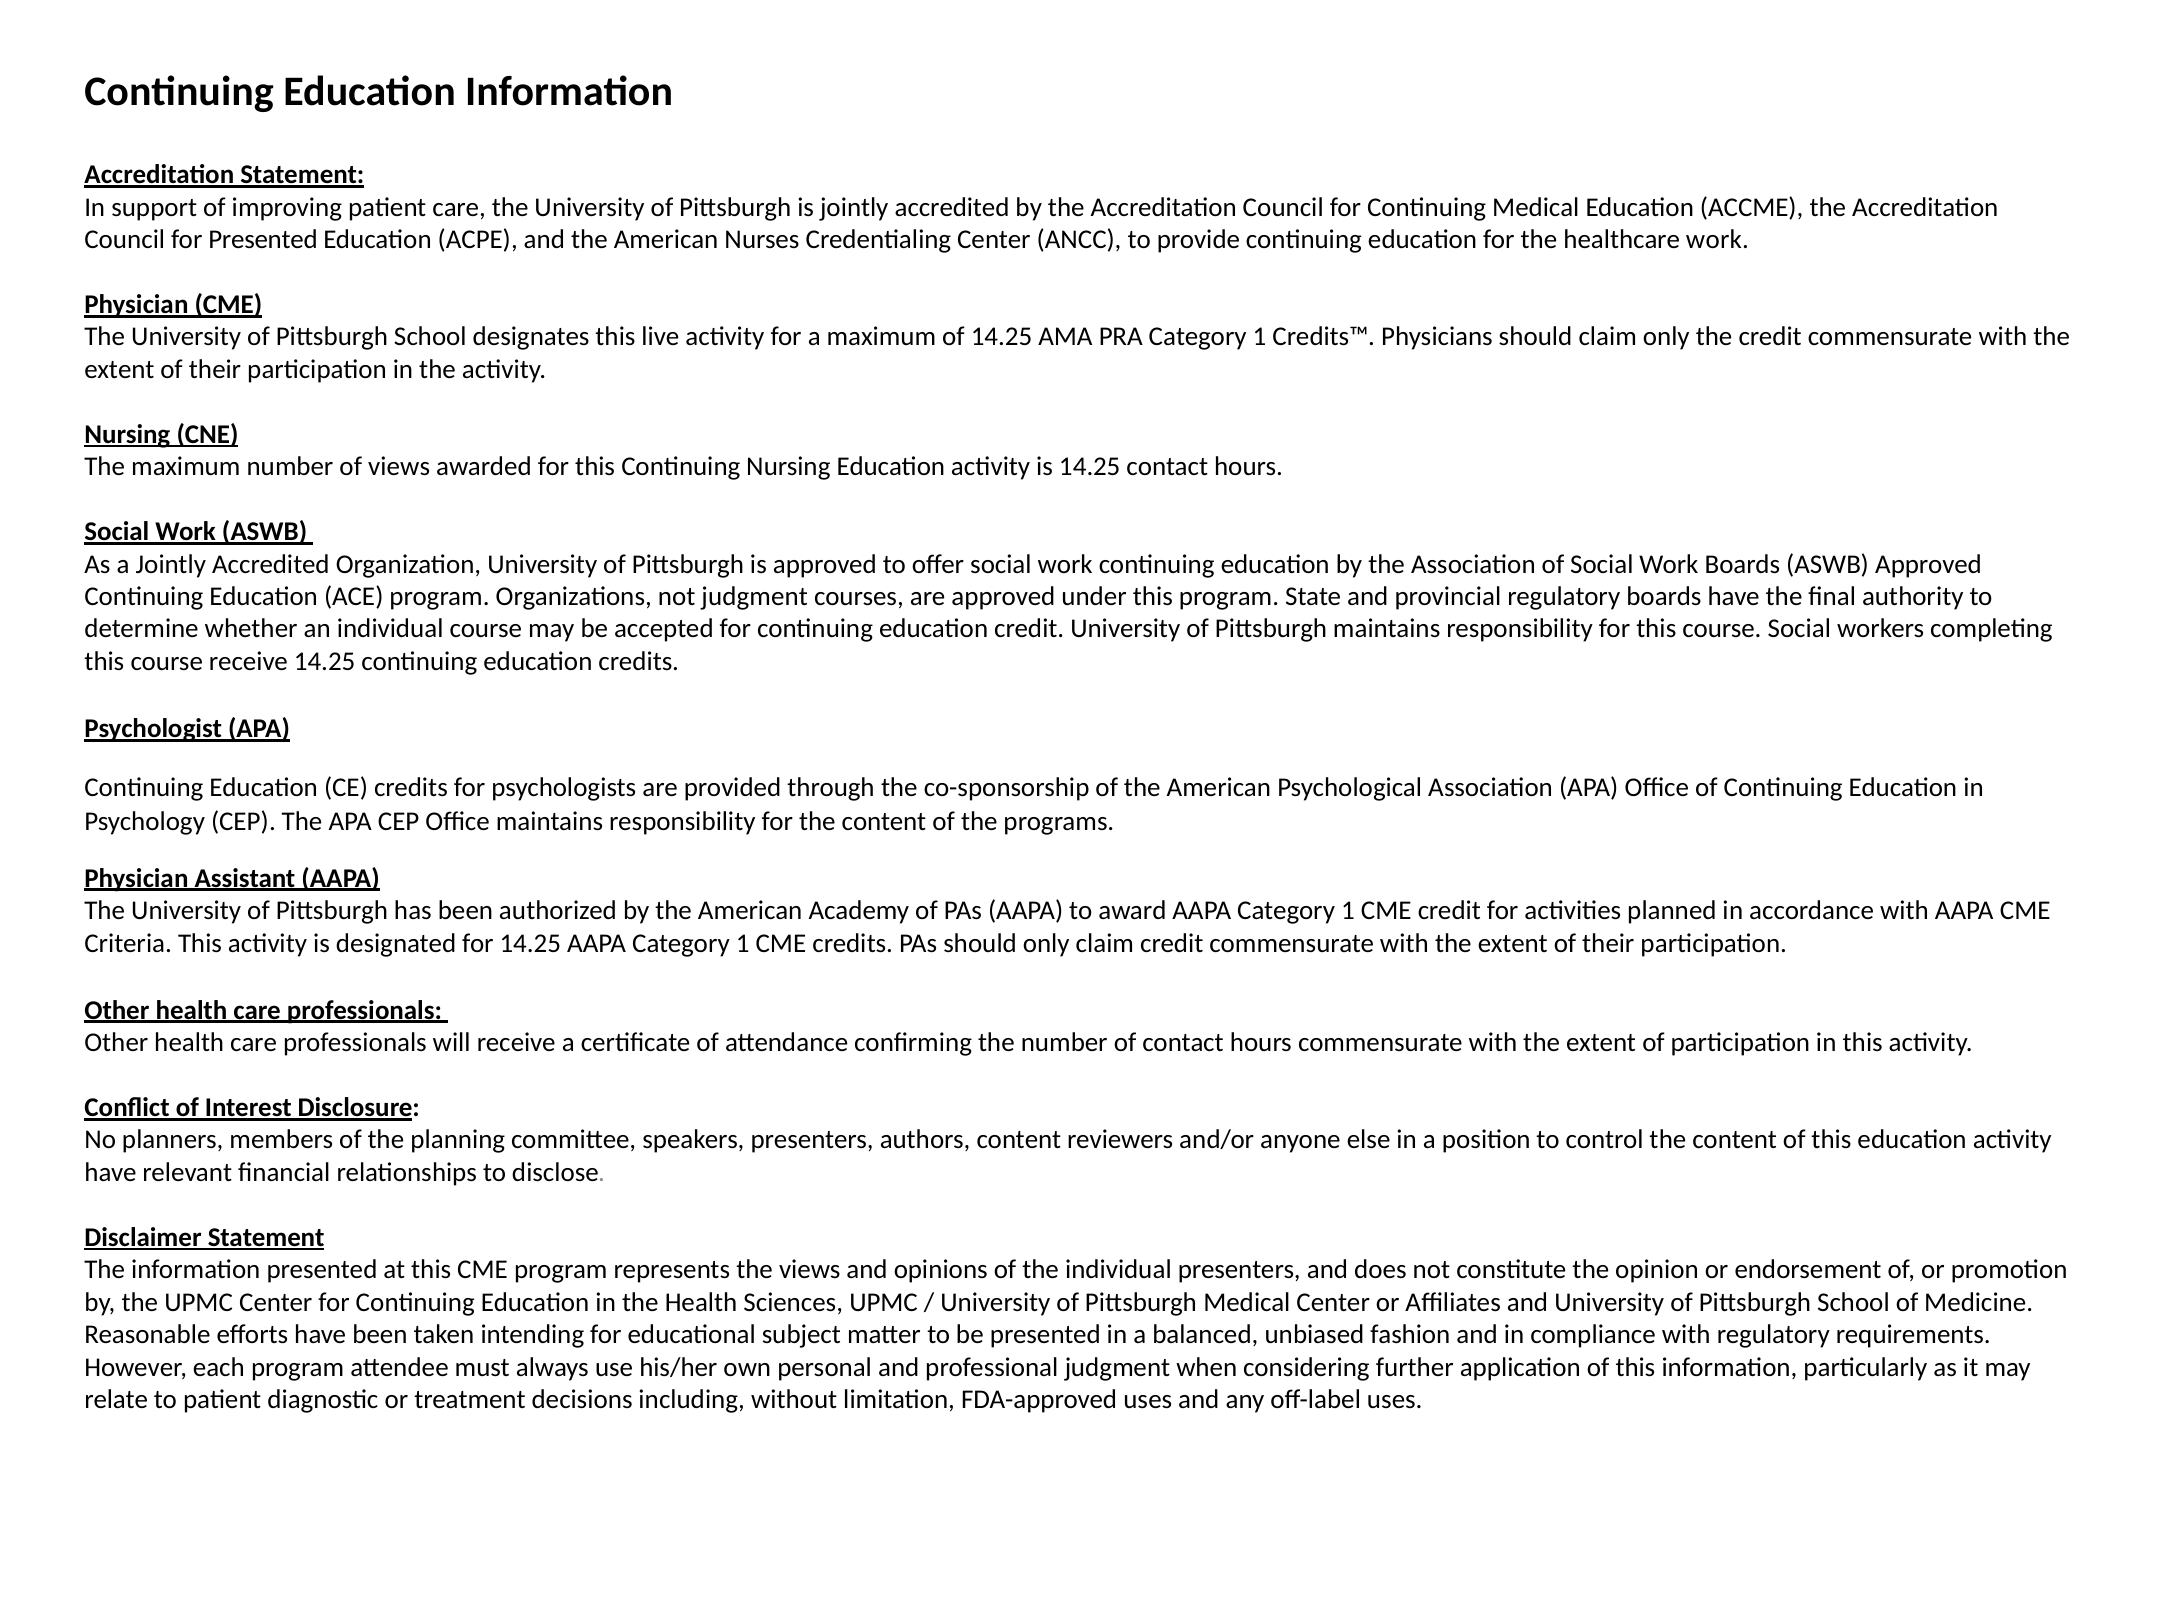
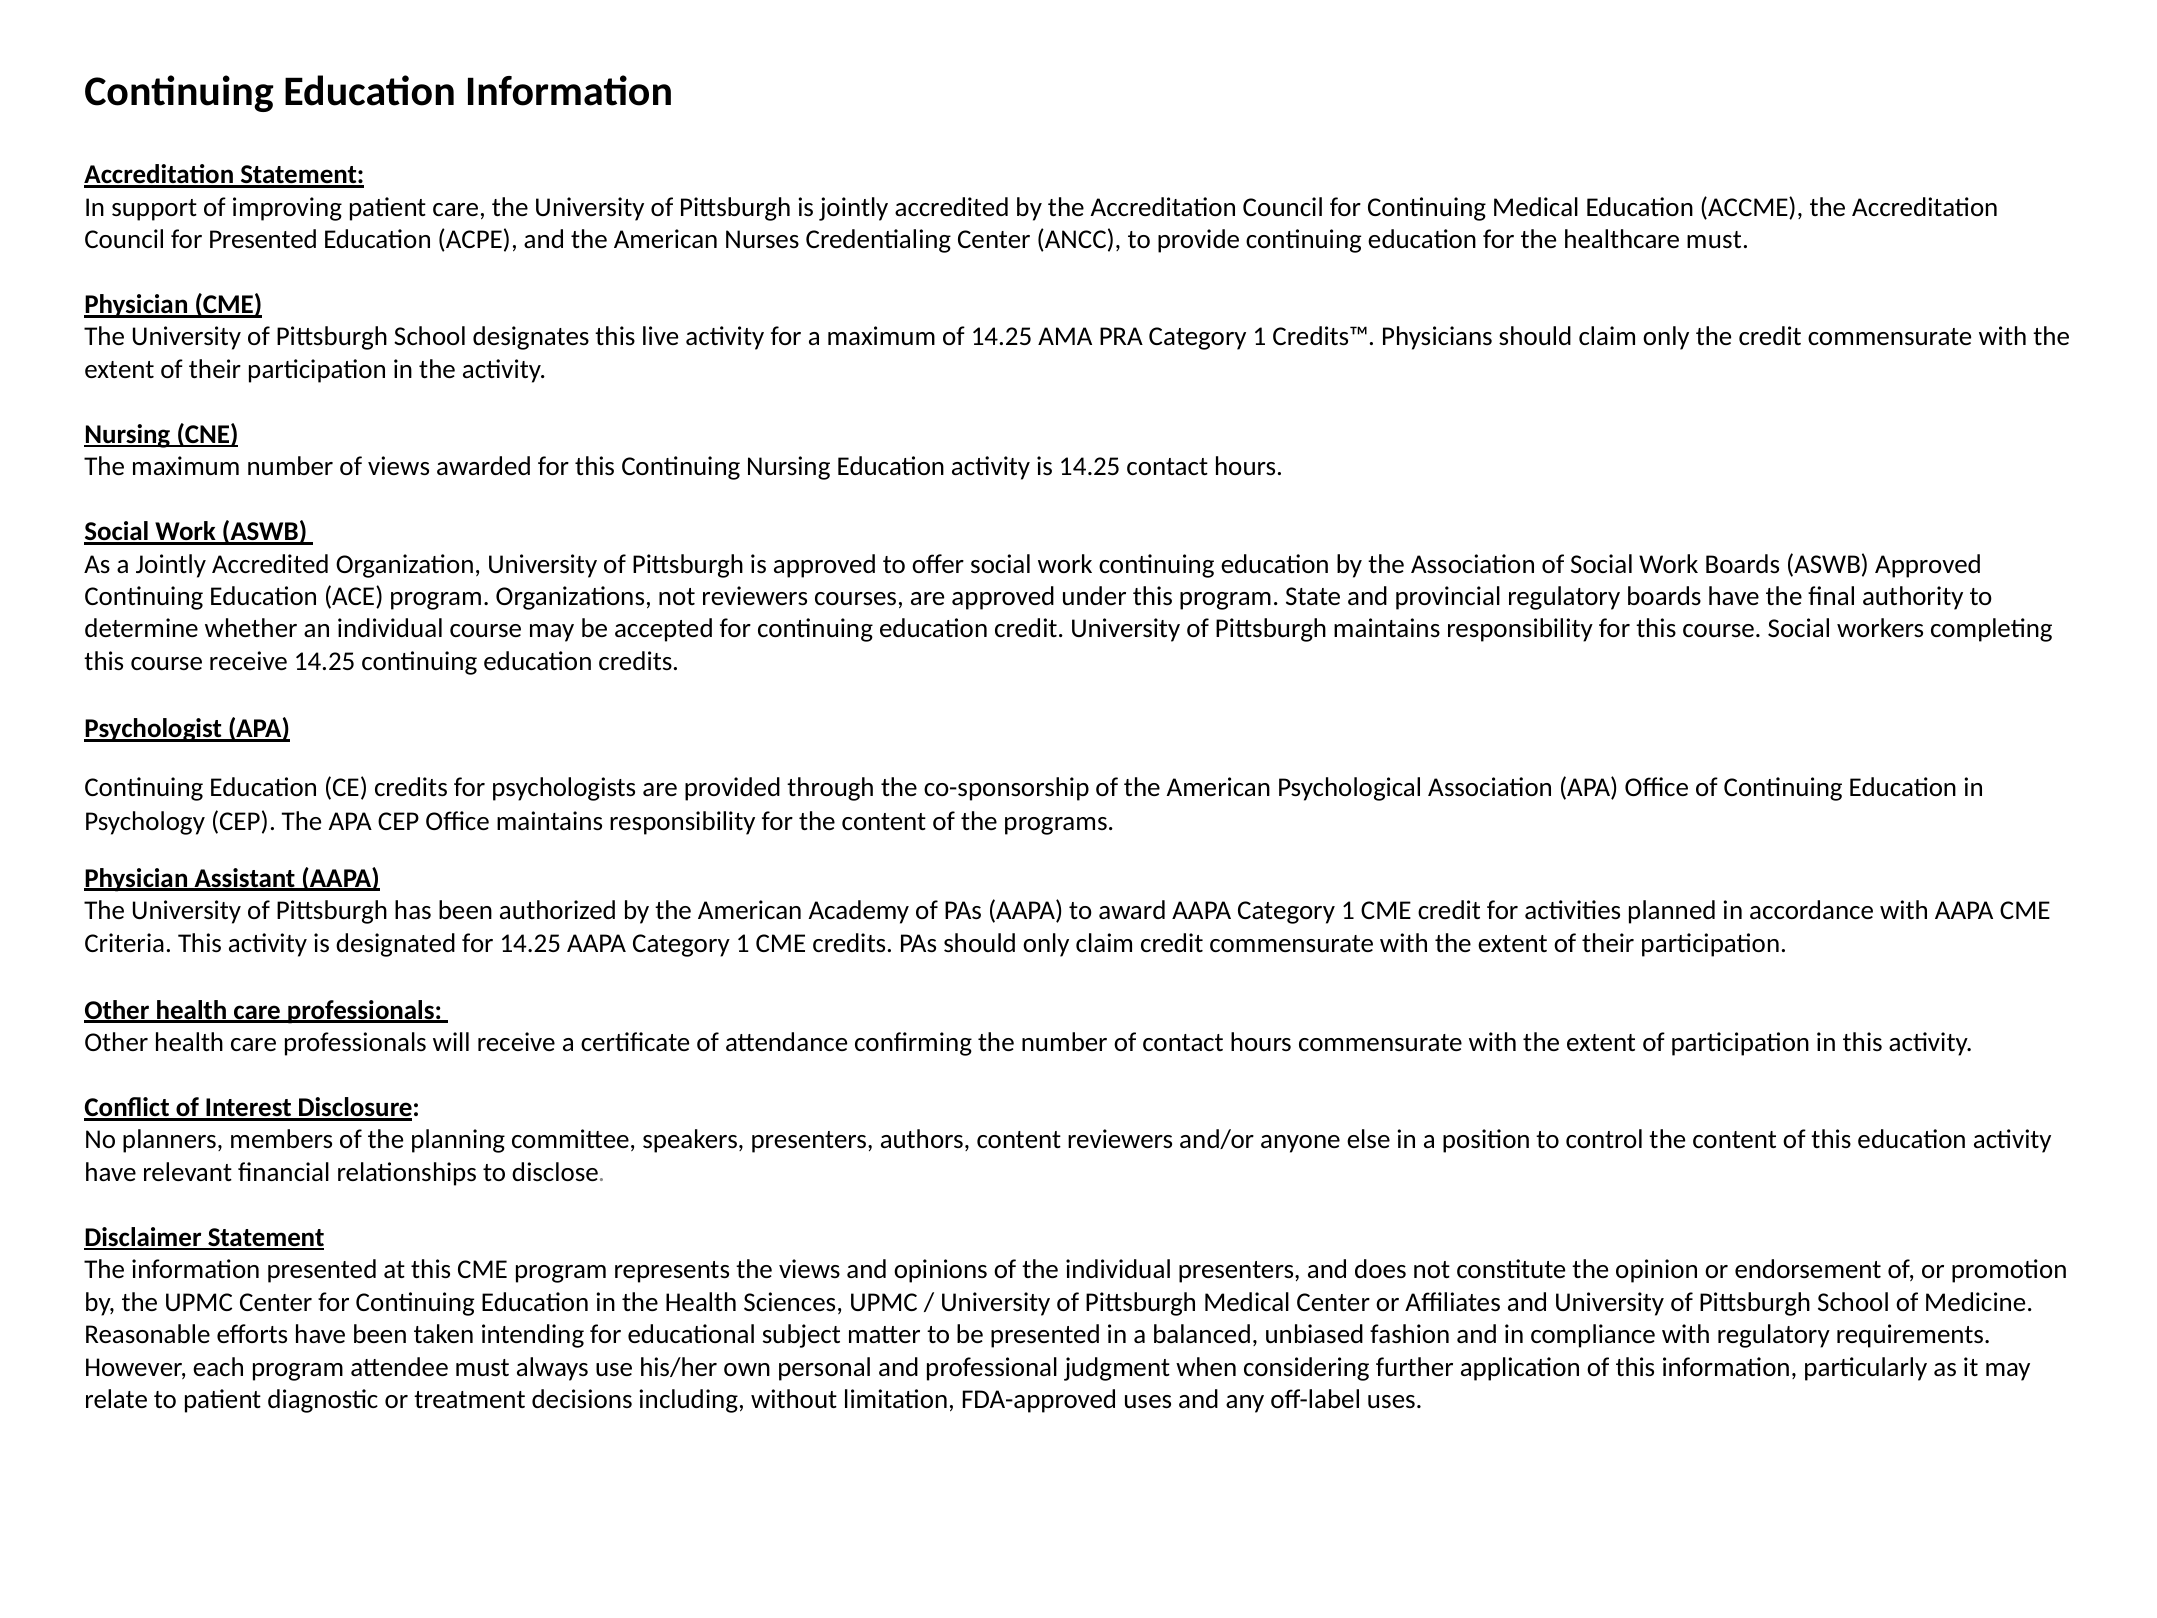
healthcare work: work -> must (1717, 240)
not judgment: judgment -> reviewers (755, 596)
